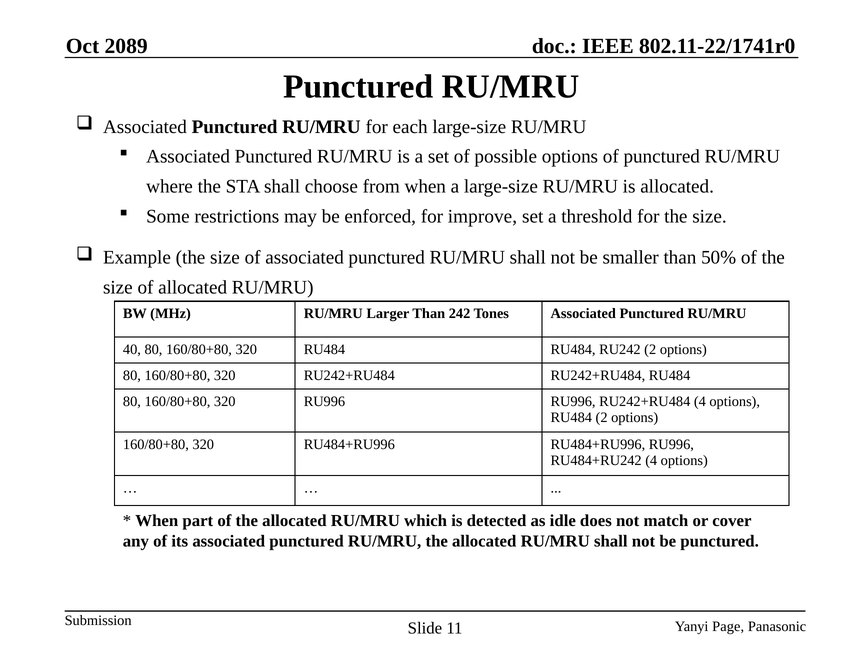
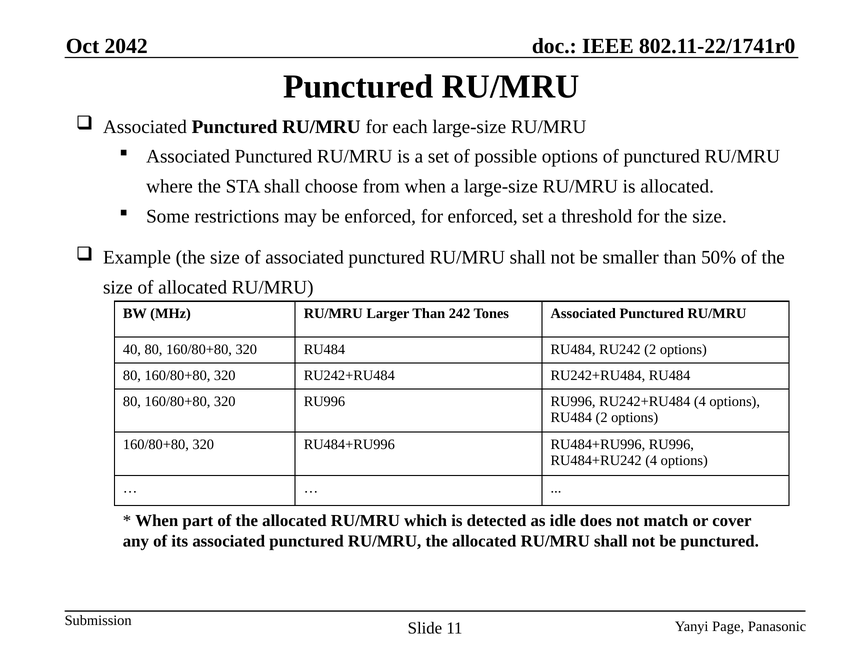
2089: 2089 -> 2042 (126, 46)
for improve: improve -> enforced (483, 217)
